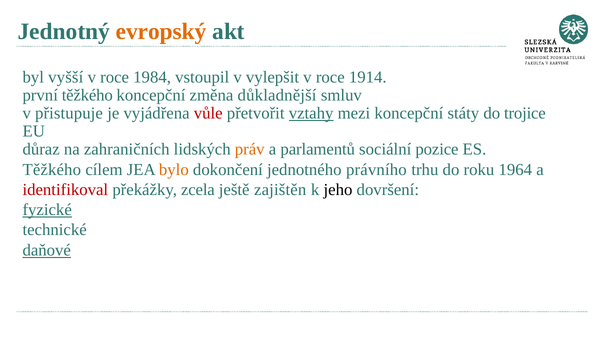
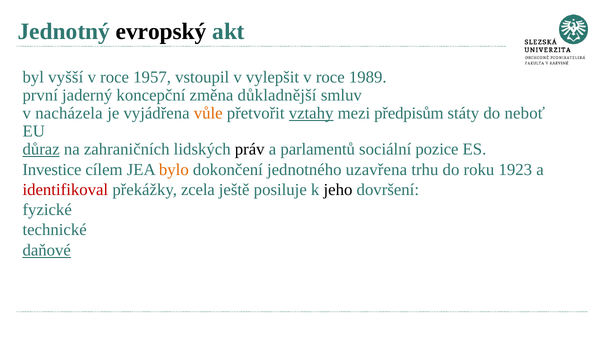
evropský colour: orange -> black (161, 32)
1984: 1984 -> 1957 (152, 77)
1914: 1914 -> 1989 (368, 77)
první těžkého: těžkého -> jaderný (87, 95)
přistupuje: přistupuje -> nacházela (69, 113)
vůle colour: red -> orange (208, 113)
mezi koncepční: koncepční -> předpisům (409, 113)
trojice: trojice -> neboť (525, 113)
důraz underline: none -> present (41, 149)
práv colour: orange -> black (250, 149)
Těžkého: Těžkého -> Investice (52, 170)
právního: právního -> uzavřena (376, 170)
1964: 1964 -> 1923 (515, 170)
zajištěn: zajištěn -> posiluje (280, 190)
fyzické underline: present -> none (47, 210)
